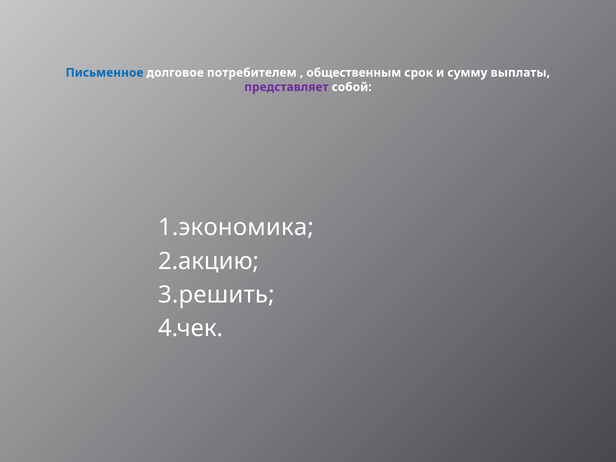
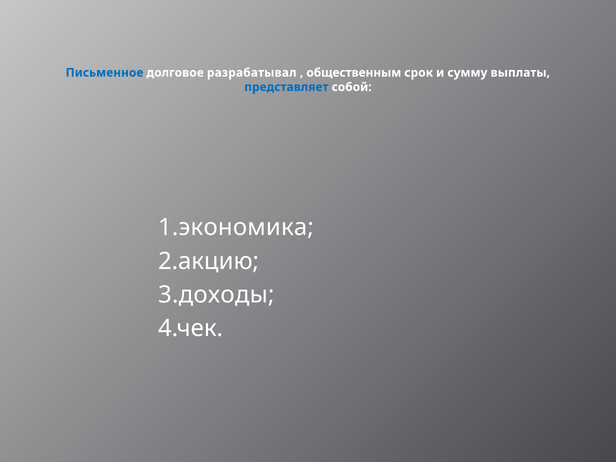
потребителем: потребителем -> разрабатывал (252, 73)
представляет colour: purple -> blue (286, 87)
3.решить: 3.решить -> 3.доходы (216, 295)
